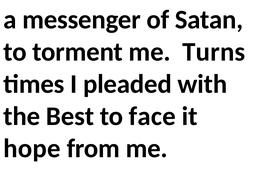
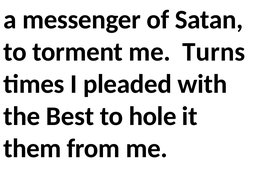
face: face -> hole (153, 116)
hope: hope -> them (32, 148)
